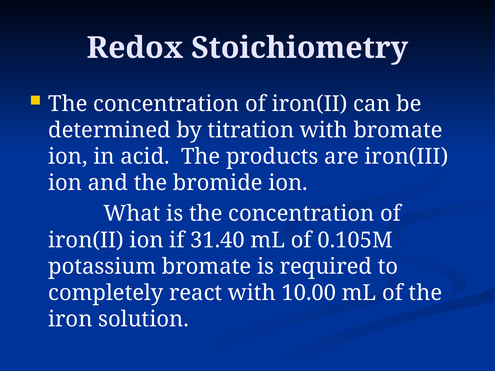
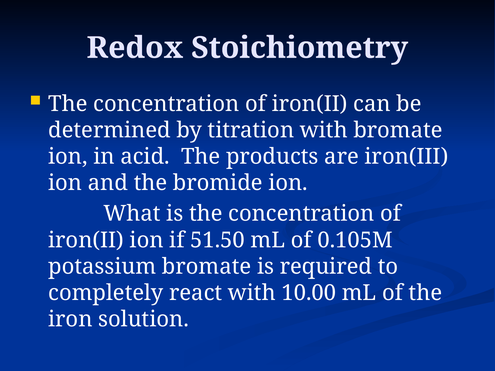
31.40: 31.40 -> 51.50 (218, 240)
